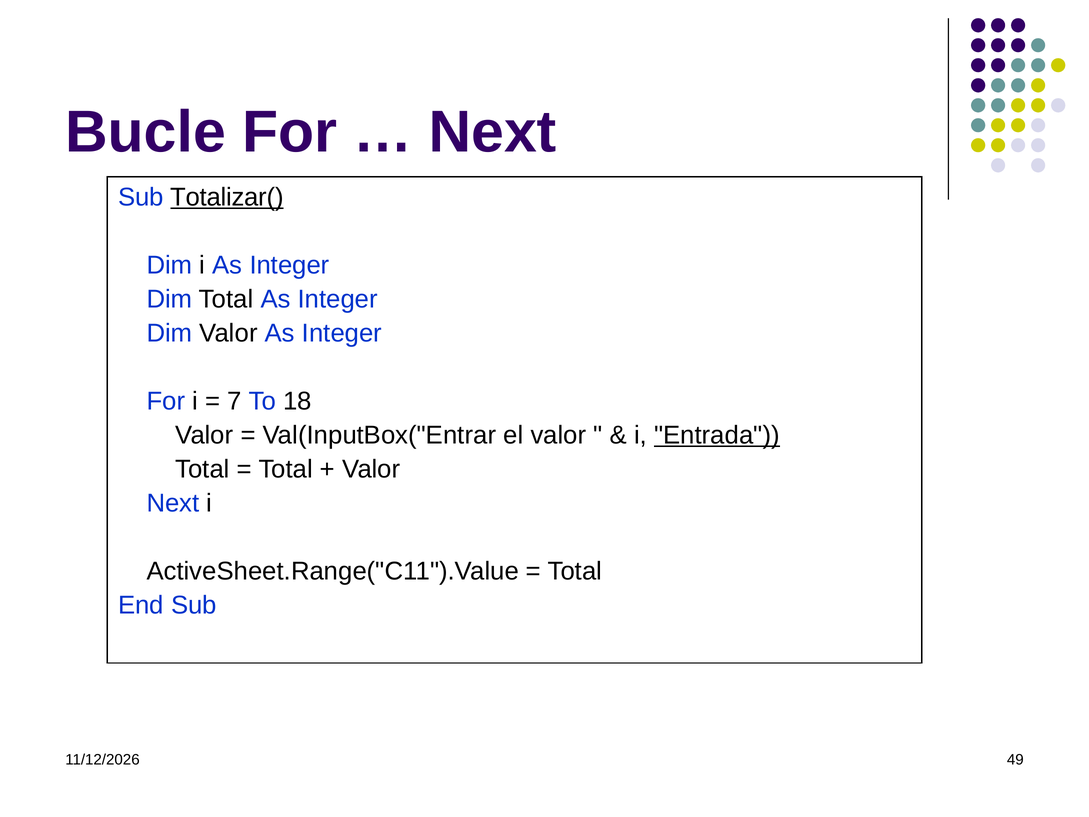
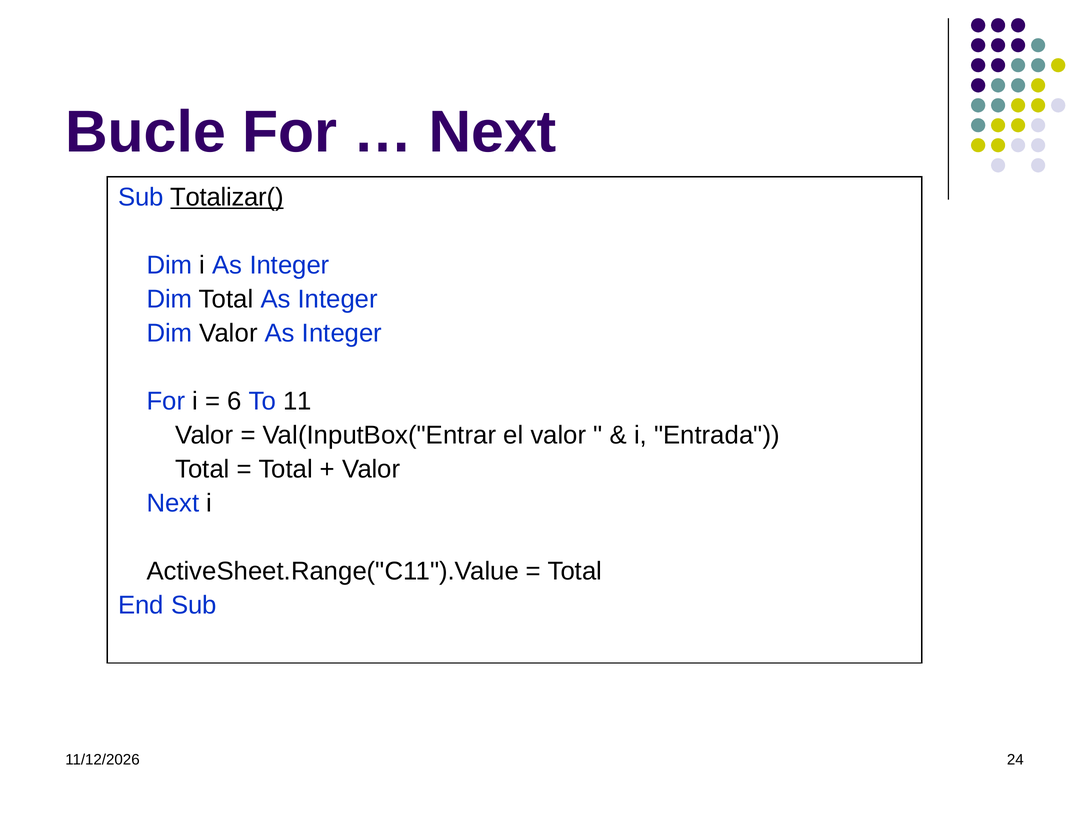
7: 7 -> 6 (234, 401)
18: 18 -> 11 (297, 401)
Entrada underline: present -> none (717, 435)
49: 49 -> 24 (1015, 760)
